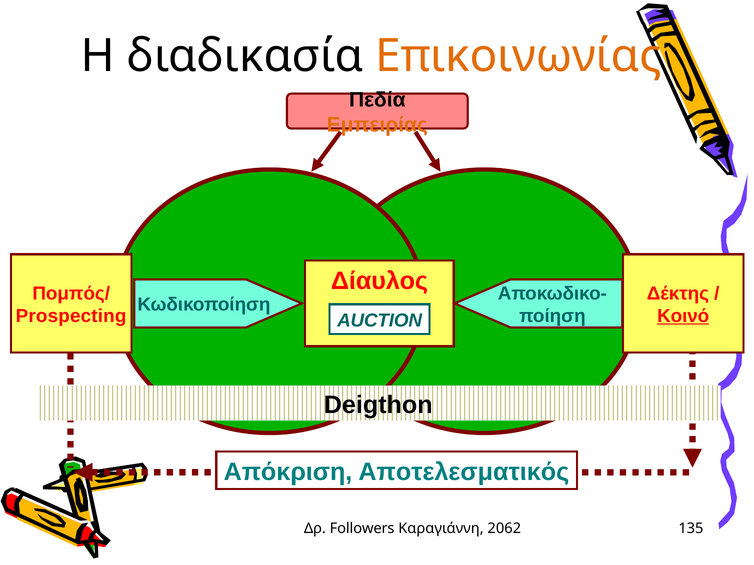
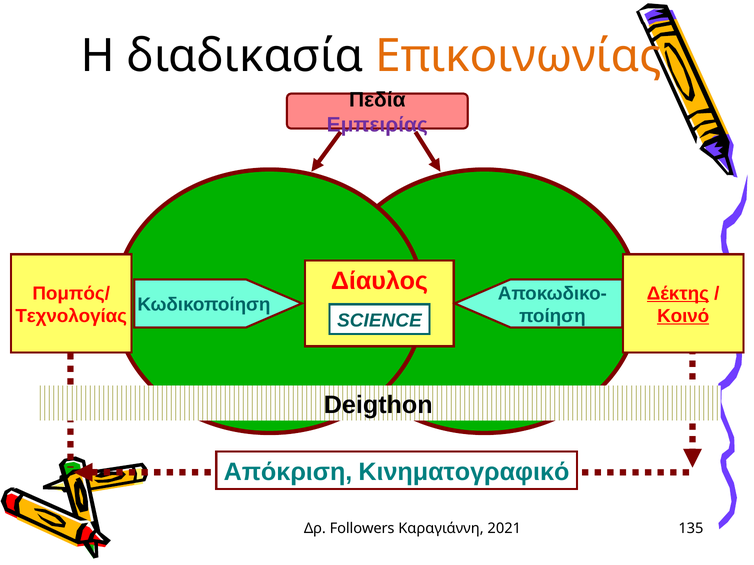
Εμπειρίας colour: orange -> purple (377, 125)
Δέκτης underline: none -> present (678, 294)
Prospecting: Prospecting -> Τεχνολογίας (71, 316)
AUCTION: AUCTION -> SCIENCE (379, 321)
Αποτελεσματικός: Αποτελεσματικός -> Κινηματογραφικό (464, 472)
2062: 2062 -> 2021 (504, 529)
